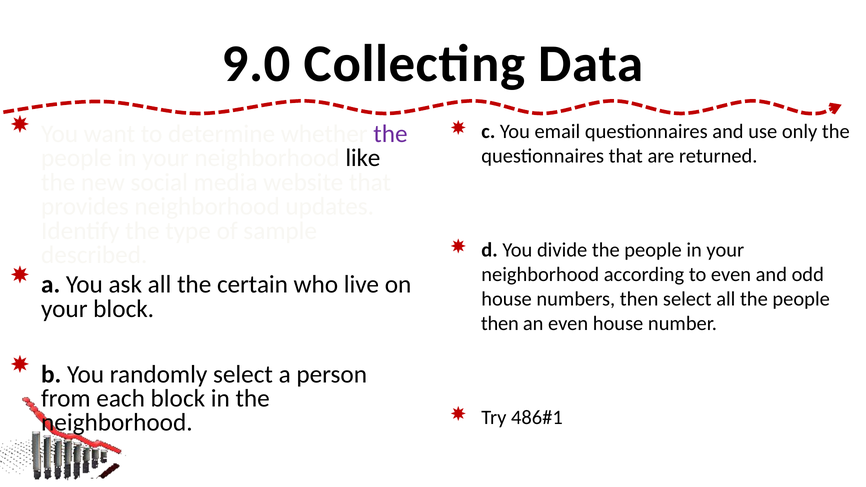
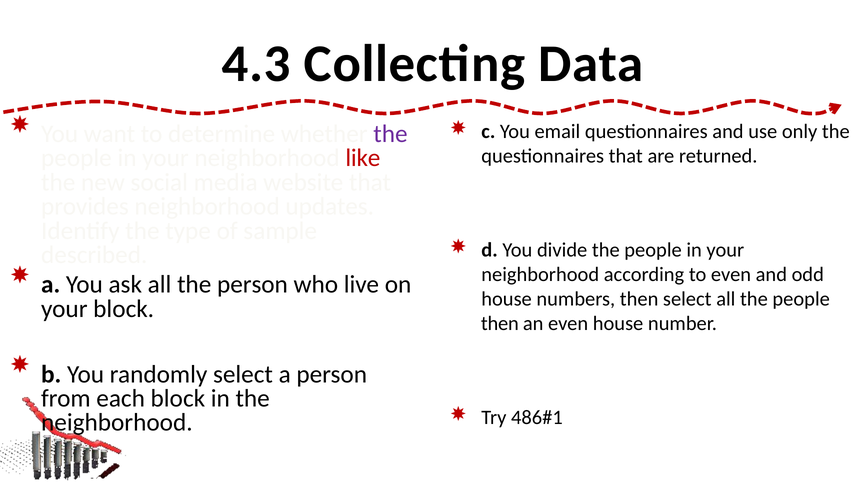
9.0: 9.0 -> 4.3 (256, 64)
like colour: black -> red (363, 158)
the certain: certain -> person (252, 285)
